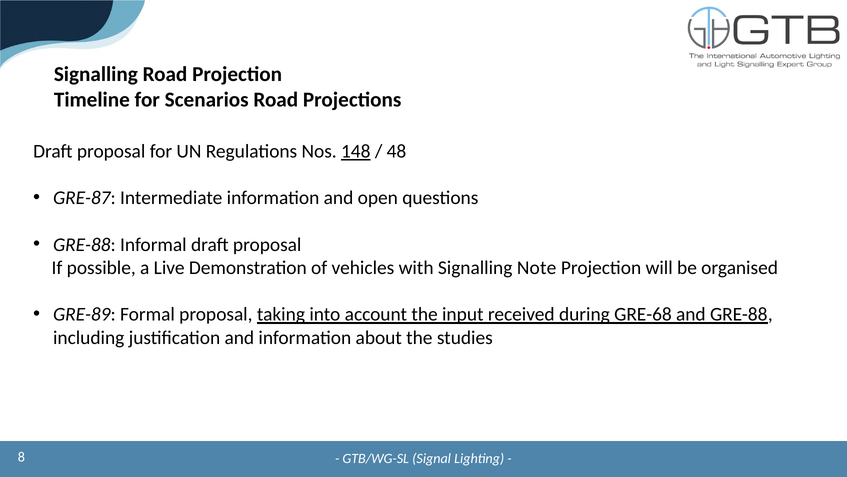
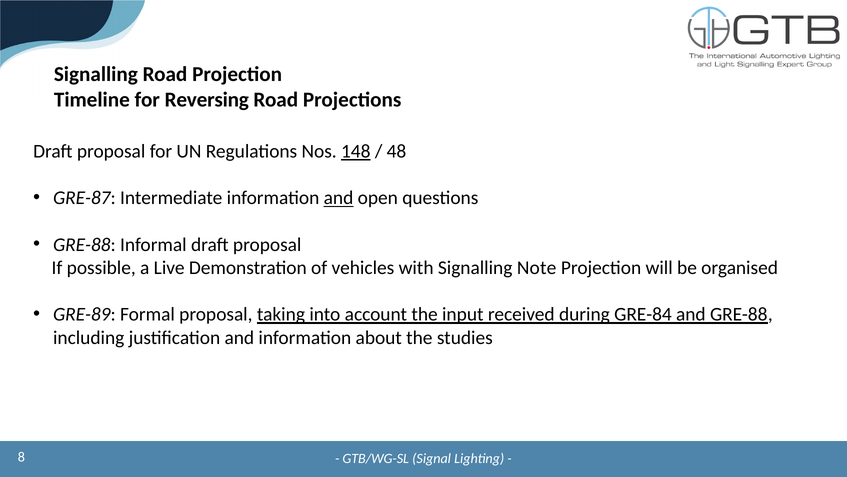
Scenarios: Scenarios -> Reversing (207, 100)
and underline: none -> present (339, 198)
GRE-68: GRE-68 -> GRE-84 (643, 314)
